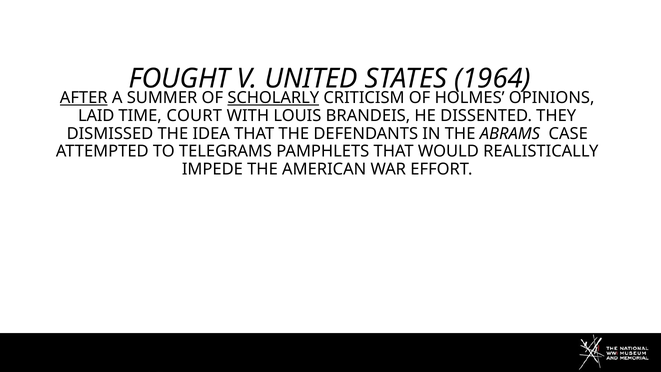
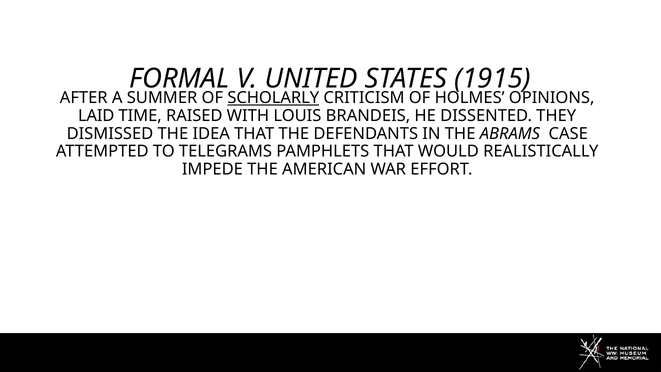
FOUGHT: FOUGHT -> FORMAL (179, 78)
1964: 1964 -> 1915 (493, 78)
AFTER underline: present -> none (84, 98)
COURT: COURT -> RAISED (194, 116)
